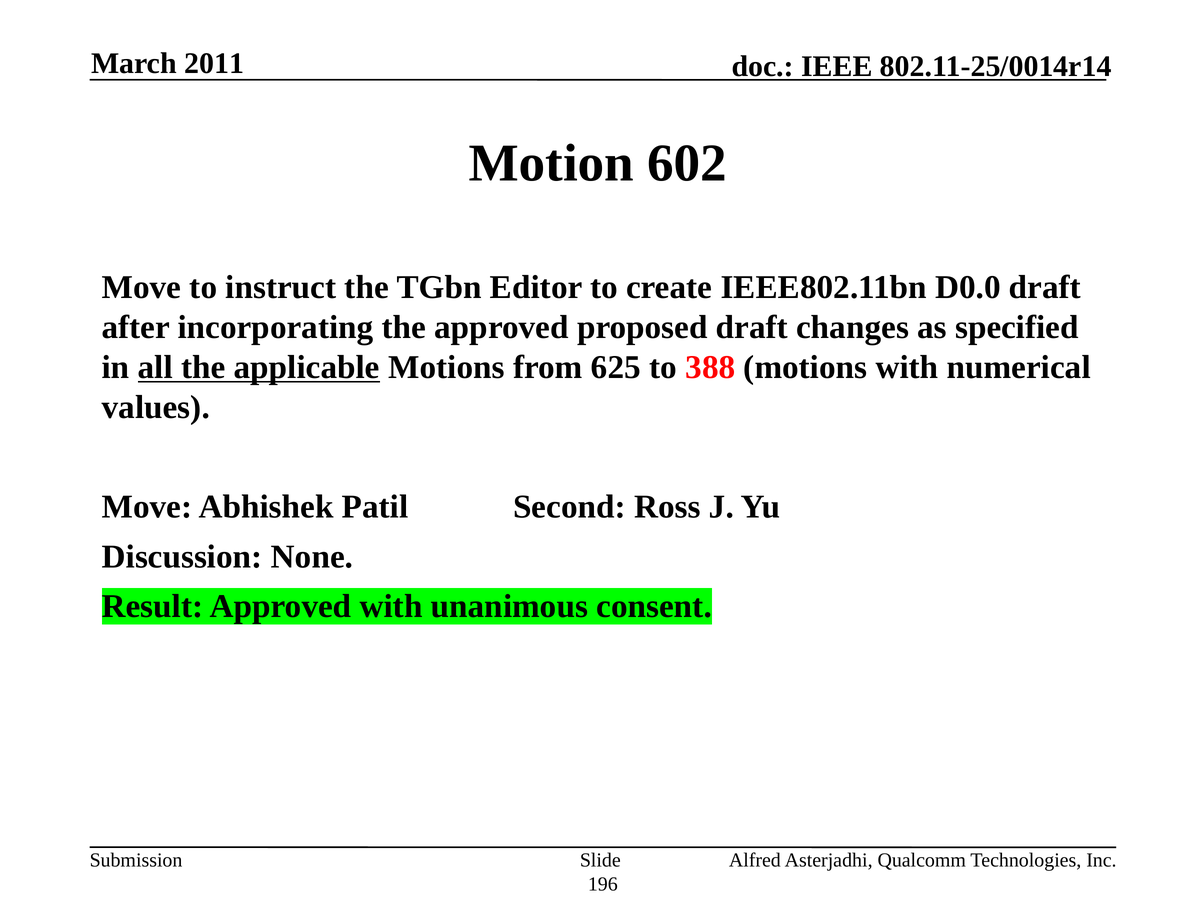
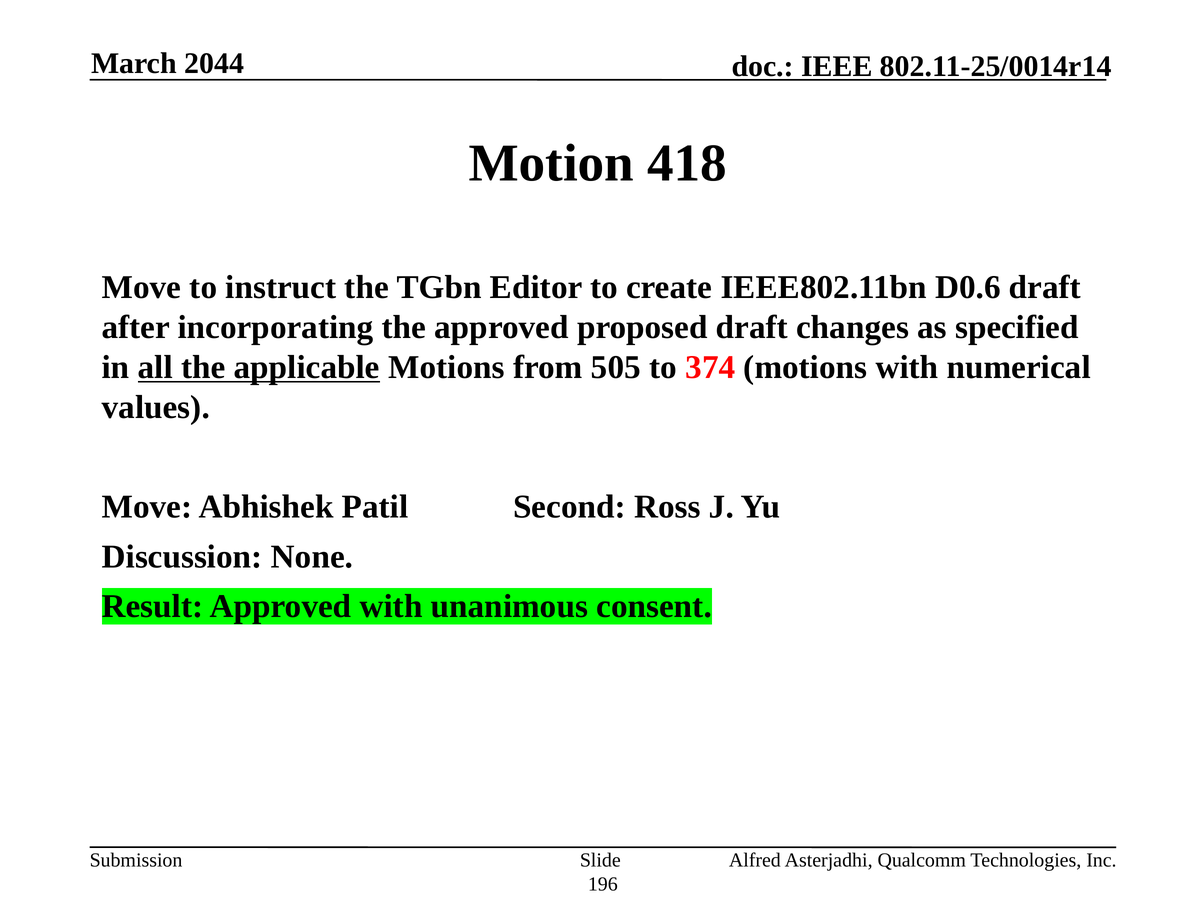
2011: 2011 -> 2044 (214, 63)
602: 602 -> 418 (687, 163)
D0.0: D0.0 -> D0.6 (968, 287)
625: 625 -> 505 (616, 367)
388: 388 -> 374 (710, 367)
